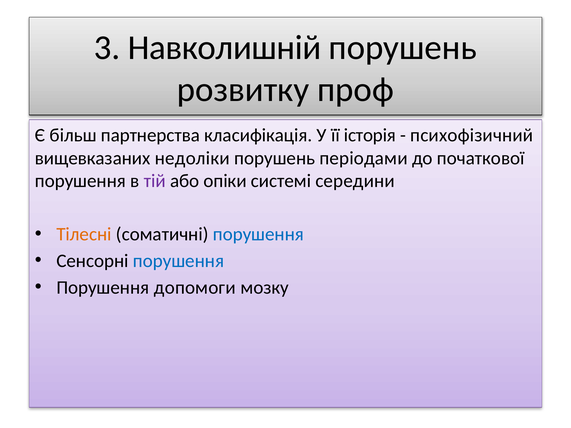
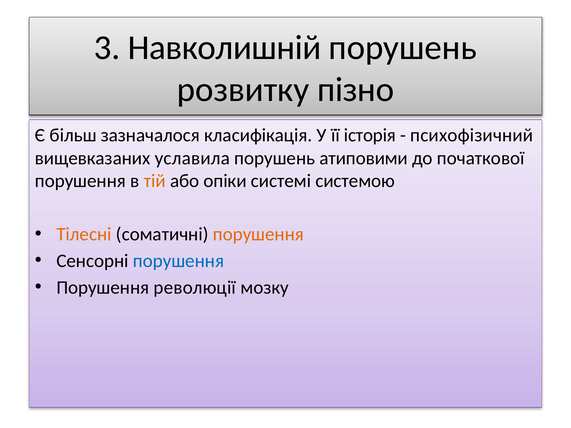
проф: проф -> пізно (356, 90)
партнерства: партнерства -> зазначалося (150, 135)
недоліки: недоліки -> уславила (192, 158)
періодами: періодами -> атиповими (364, 158)
тій colour: purple -> orange (155, 181)
середини: середини -> системою (355, 181)
порушення colour: blue -> orange (258, 234)
допомоги: допомоги -> революції (195, 288)
